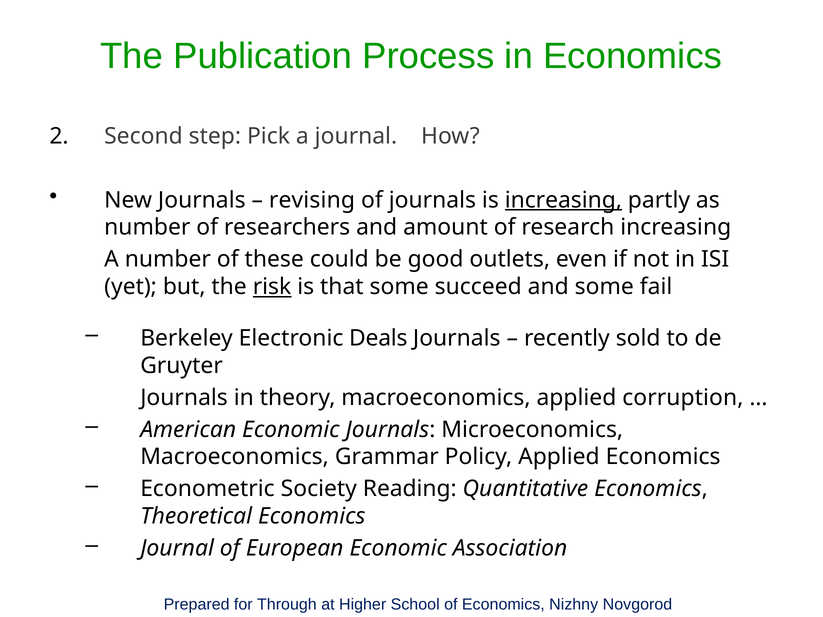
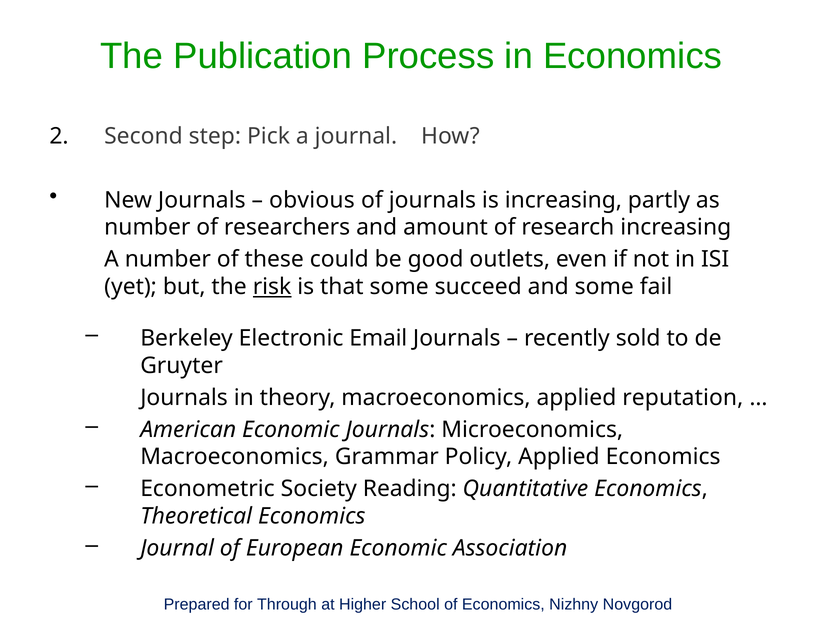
revising: revising -> obvious (312, 200)
increasing underline: present -> none (563, 200)
Deals: Deals -> Email (378, 338)
corruption: corruption -> reputation (683, 398)
